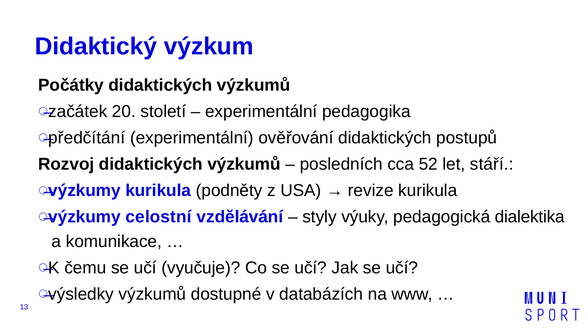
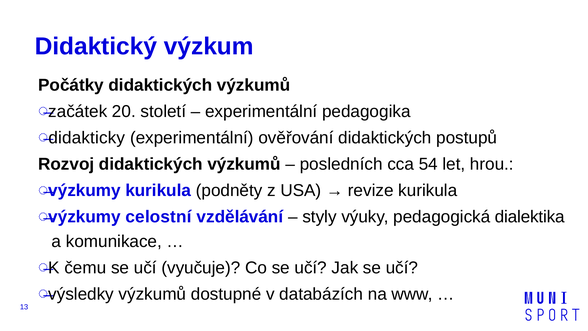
předčítání: předčítání -> didakticky (87, 138)
52: 52 -> 54 (428, 164)
stáří: stáří -> hrou (492, 164)
